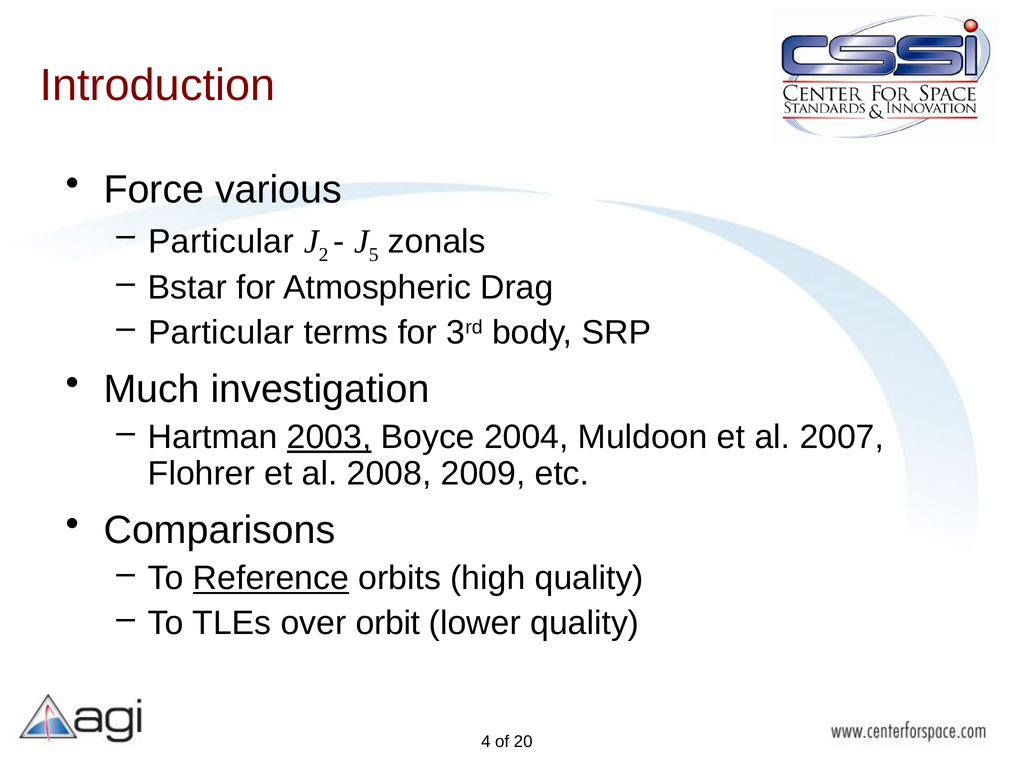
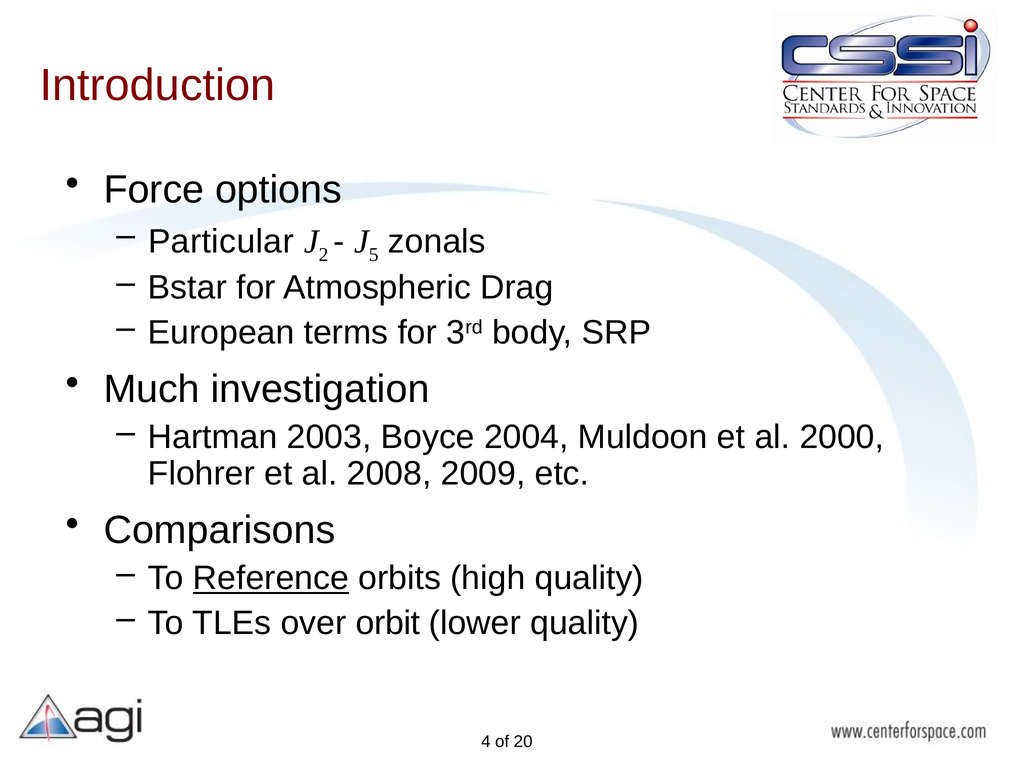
various: various -> options (279, 190)
Particular: Particular -> European (221, 332)
2003 underline: present -> none (329, 437)
2007: 2007 -> 2000 (842, 437)
